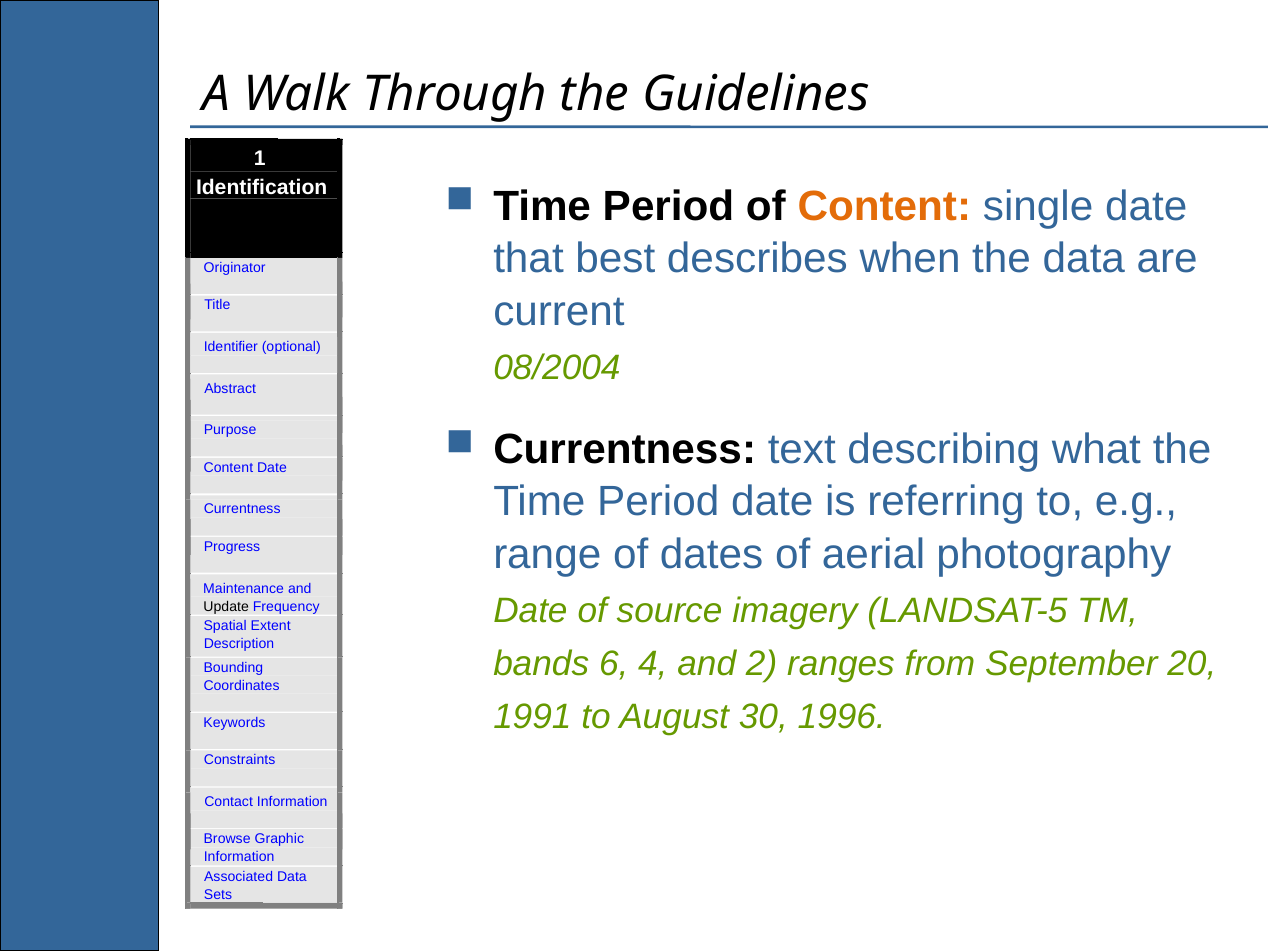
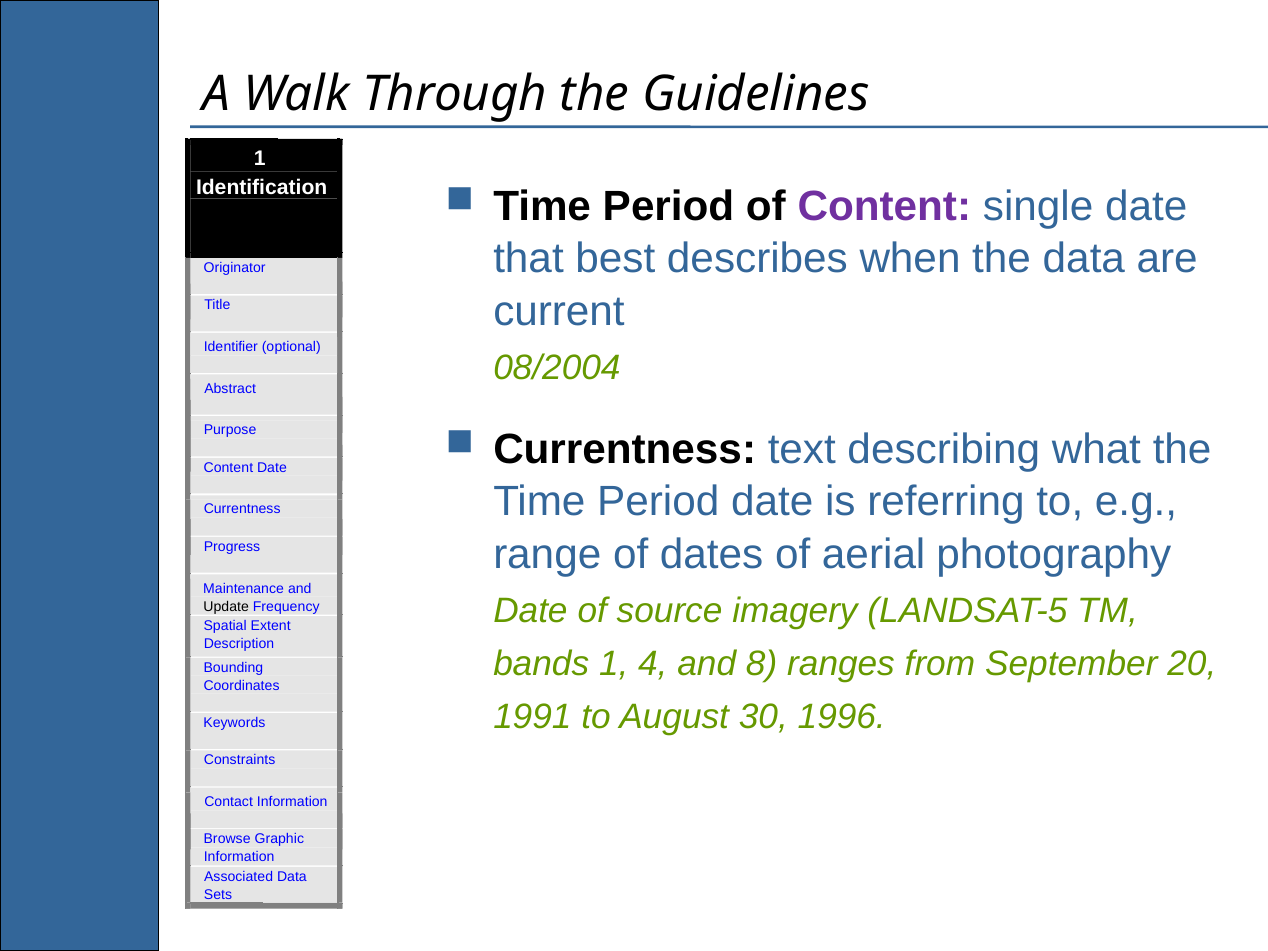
Content colour: orange -> purple (884, 206)
bands 6: 6 -> 1 (614, 664)
2: 2 -> 8 (762, 664)
